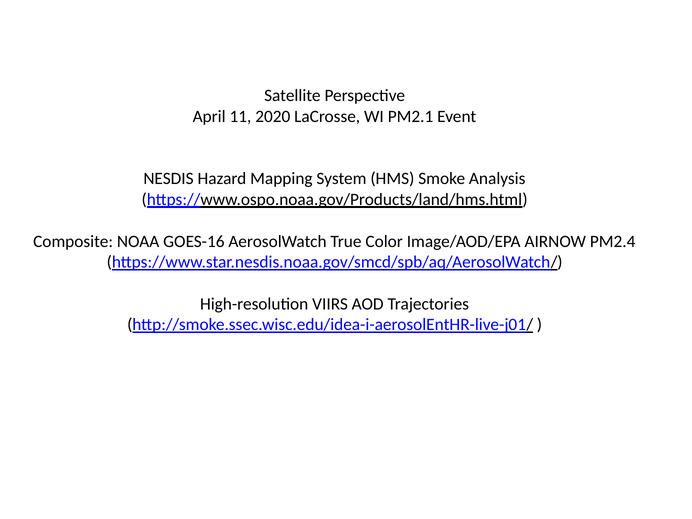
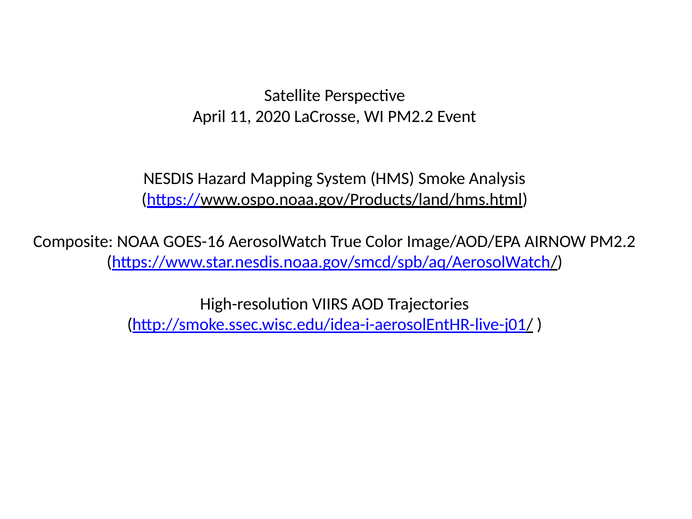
WI PM2.1: PM2.1 -> PM2.2 (411, 116)
AIRNOW PM2.4: PM2.4 -> PM2.2 (613, 241)
